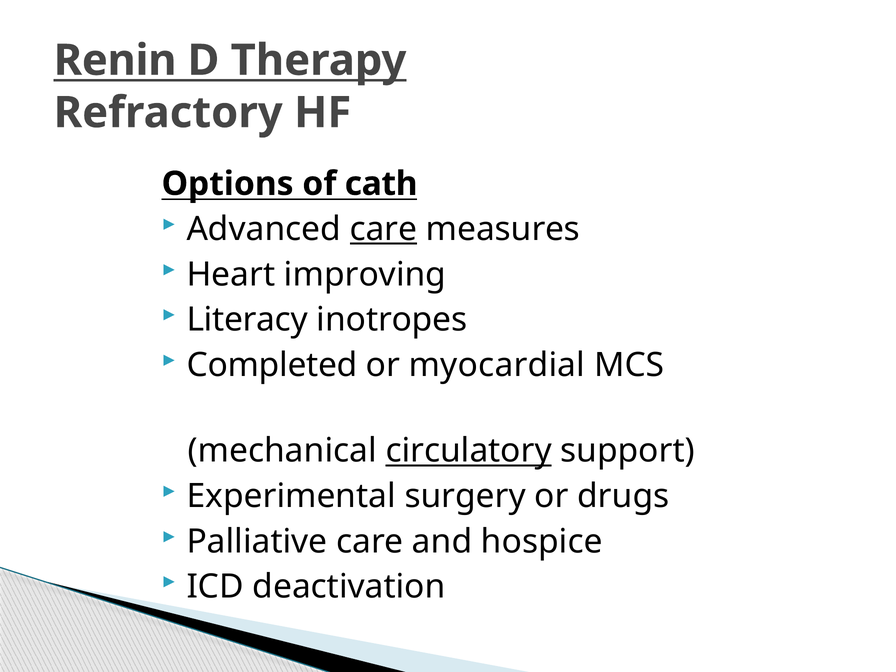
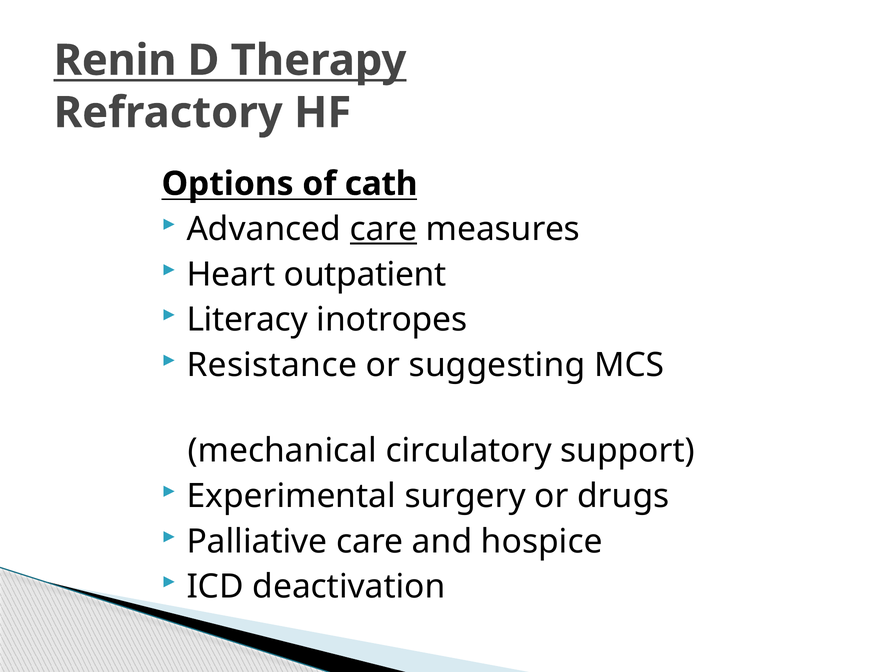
improving: improving -> outpatient (365, 274)
Completed: Completed -> Resistance (272, 365)
myocardial: myocardial -> suggesting (497, 365)
circulatory underline: present -> none (469, 451)
